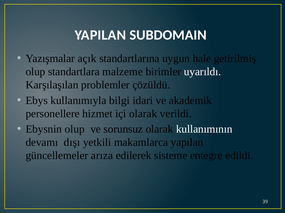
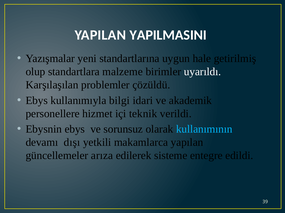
SUBDOMAIN: SUBDOMAIN -> YAPILMASINI (168, 35)
açık: açık -> yeni (87, 59)
içi olarak: olarak -> teknik (143, 114)
Ebysnin olup: olup -> ebys (75, 130)
kullanımının colour: white -> light blue (204, 130)
